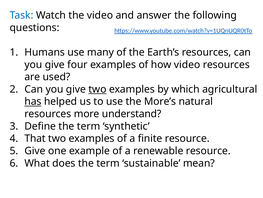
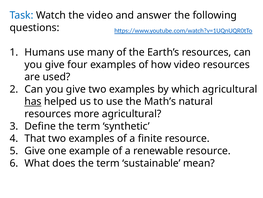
two underline: present -> none (97, 89)
More’s: More’s -> Math’s (160, 101)
more understand: understand -> agricultural (132, 114)
